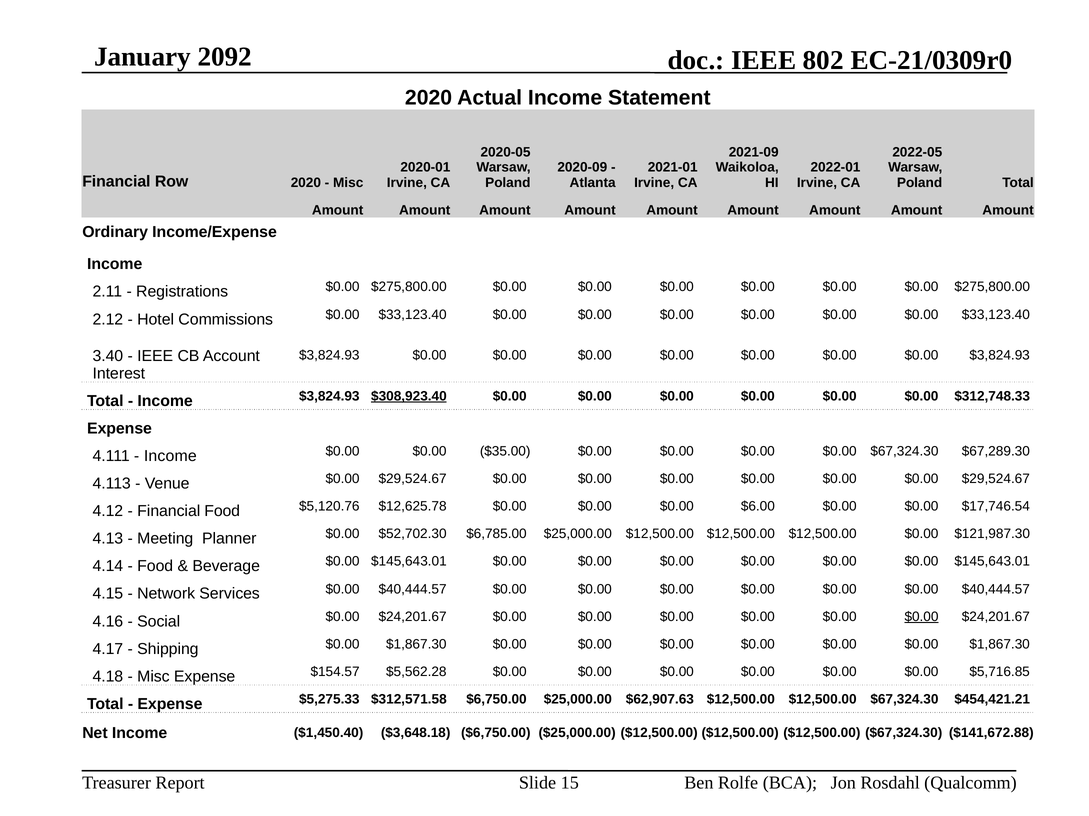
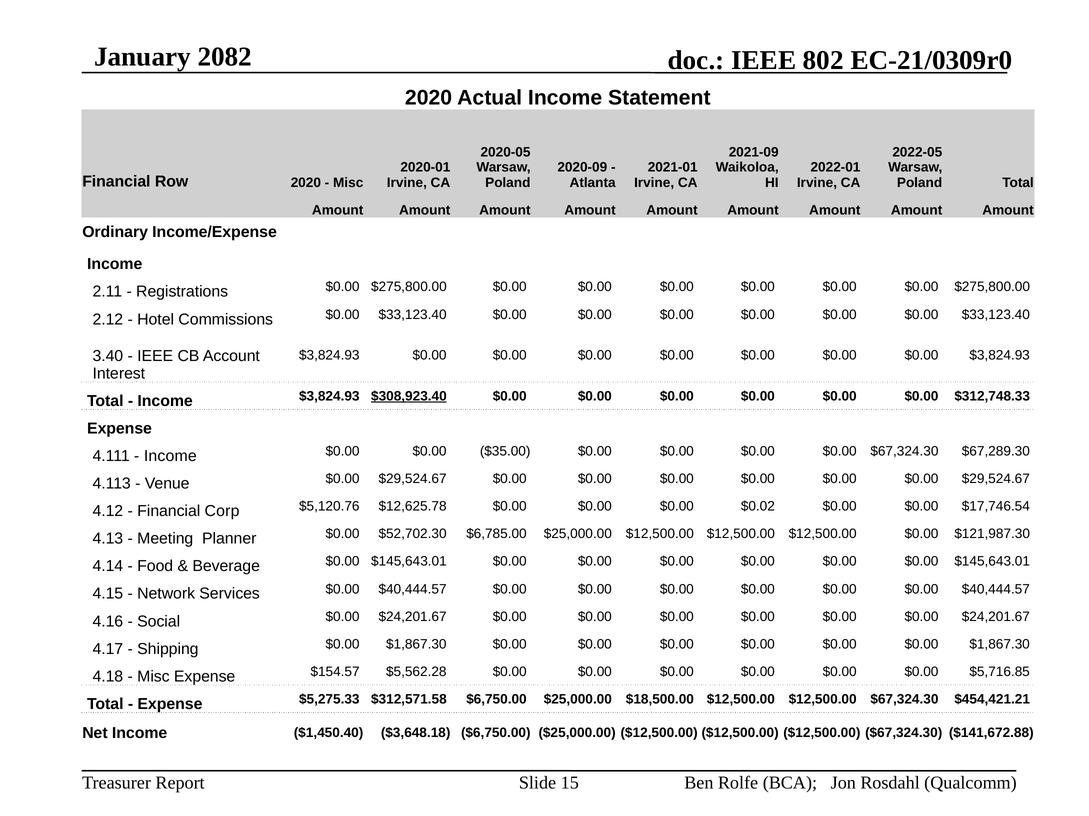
2092: 2092 -> 2082 (225, 57)
Financial Food: Food -> Corp (222, 512)
$6.00: $6.00 -> $0.02 (758, 507)
$0.00 underline: present -> none (921, 617)
$62,907.63: $62,907.63 -> $18,500.00 (660, 700)
